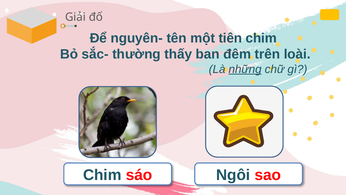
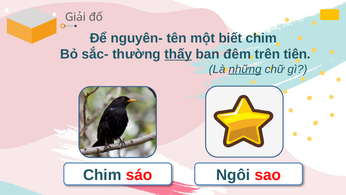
tiên: tiên -> biết (230, 38)
thấy underline: none -> present (178, 54)
loài: loài -> tiên (297, 54)
